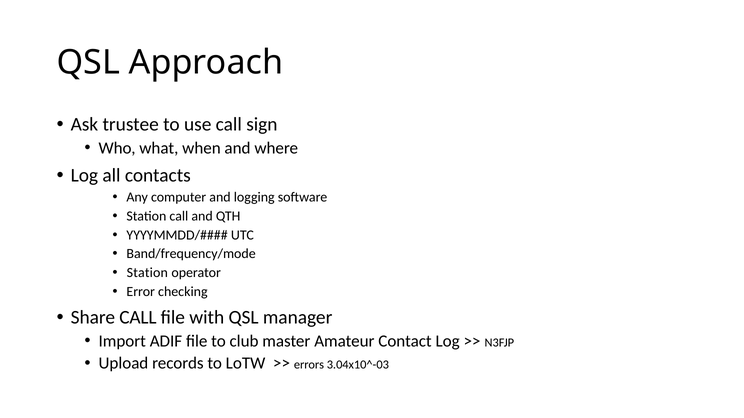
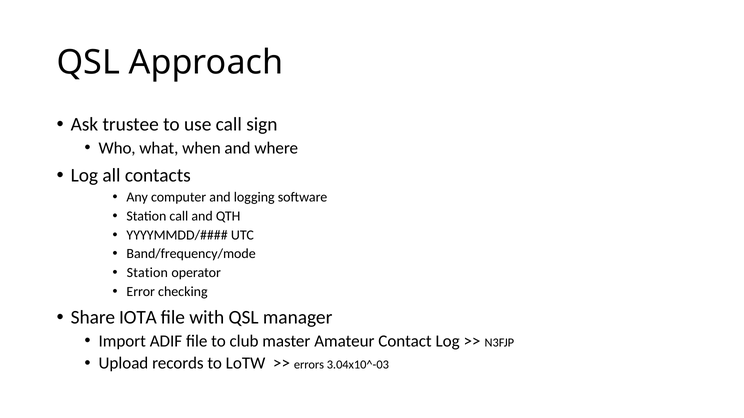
Share CALL: CALL -> IOTA (138, 318)
